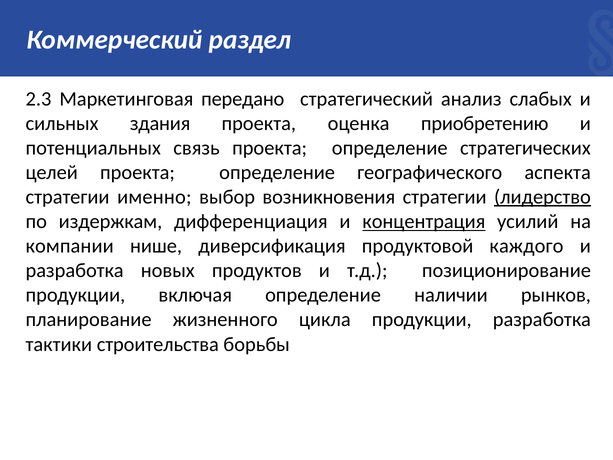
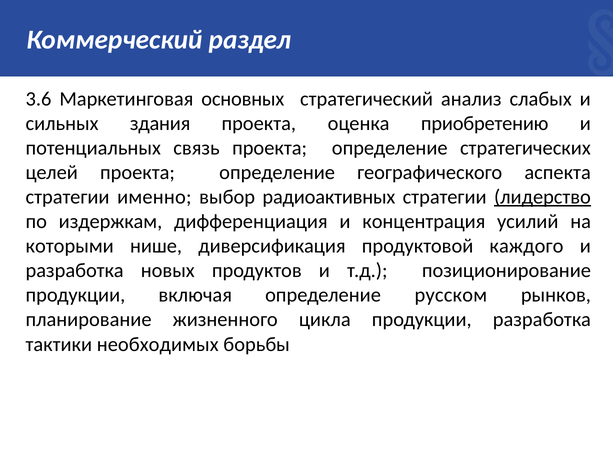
2.3: 2.3 -> 3.6 (38, 99)
передано: передано -> основных (243, 99)
возникновения: возникновения -> радиоактивных (329, 197)
концентрация underline: present -> none (424, 221)
компании: компании -> которыми (70, 246)
наличии: наличии -> русском (451, 295)
строительства: строительства -> необходимых (158, 344)
